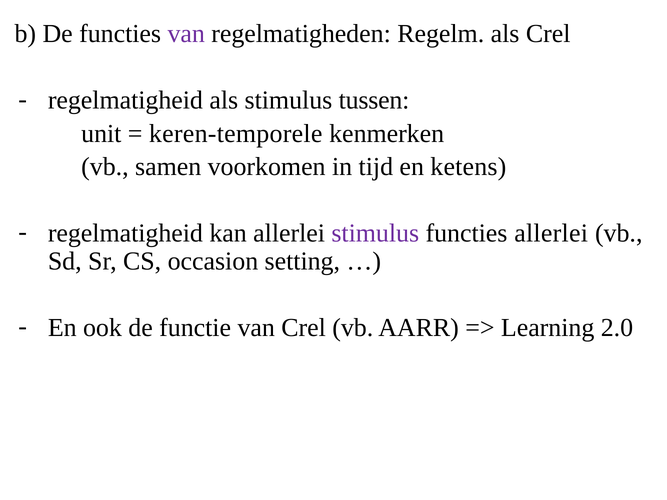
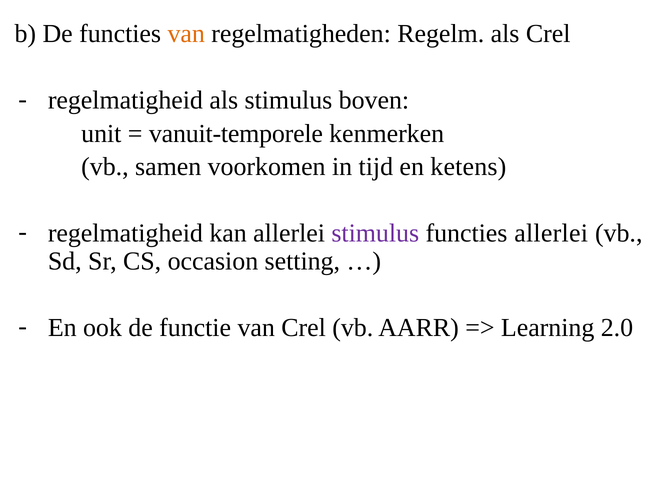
van colour: purple -> orange (186, 34)
tussen: tussen -> boven (374, 100)
keren-temporele: keren-temporele -> vanuit-temporele (236, 134)
